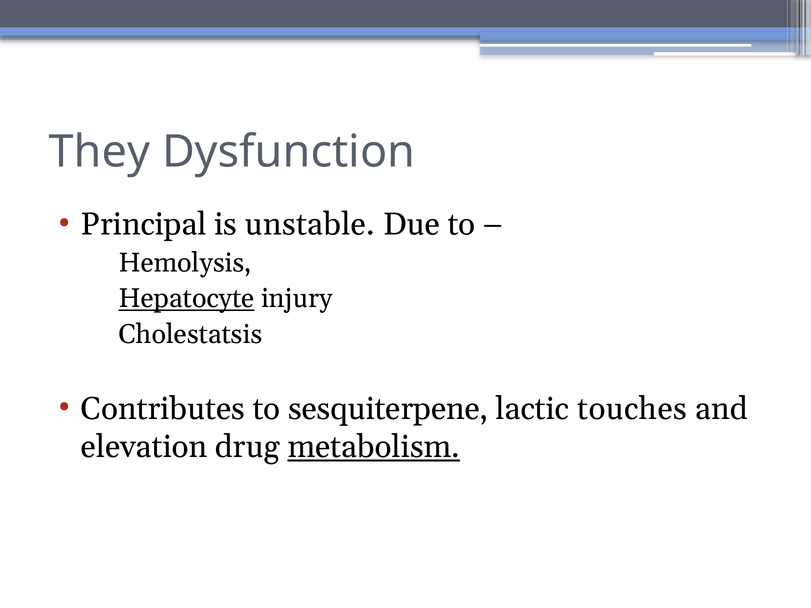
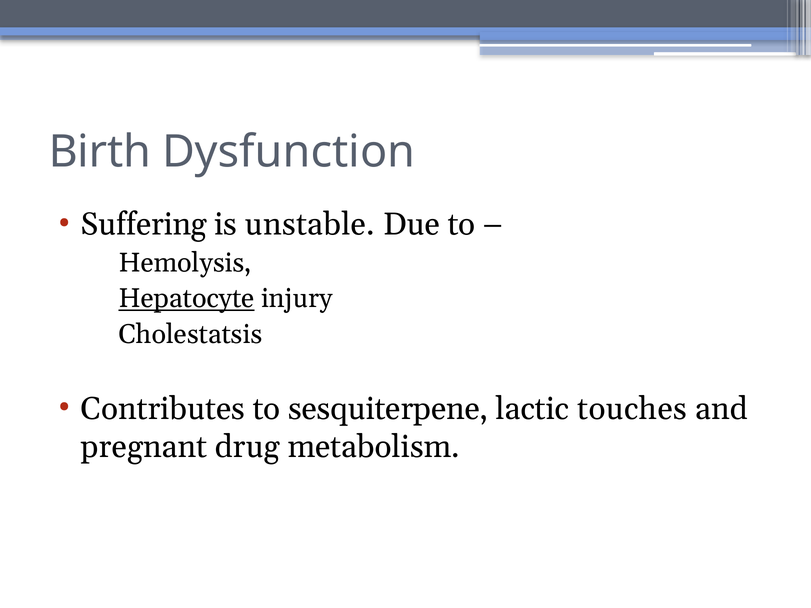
They: They -> Birth (100, 152)
Principal: Principal -> Suffering (144, 225)
elevation: elevation -> pregnant (144, 447)
metabolism underline: present -> none (374, 447)
